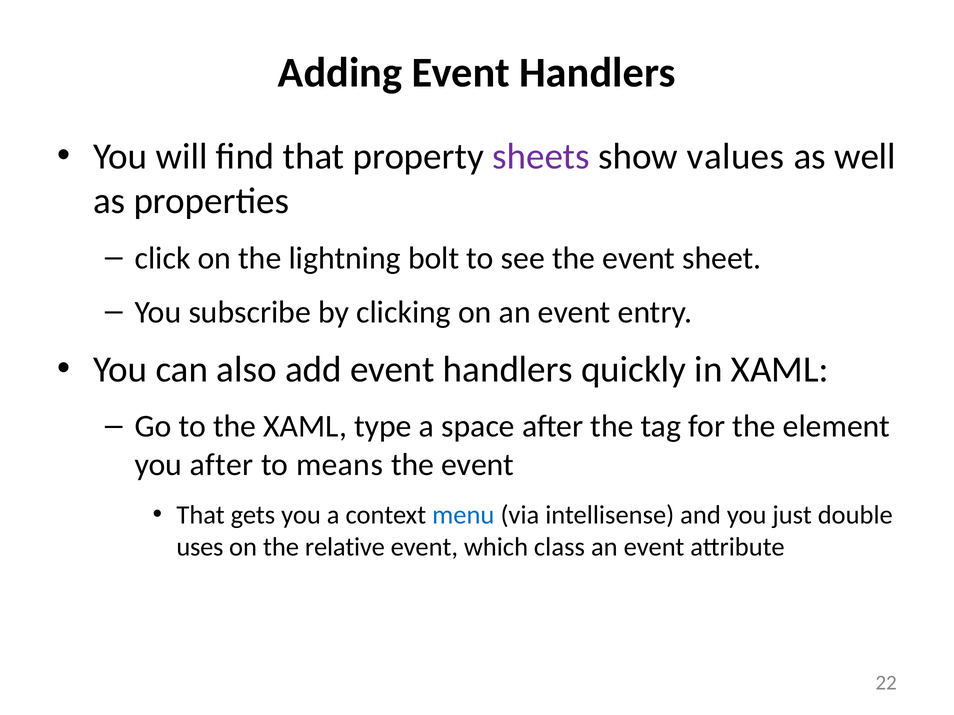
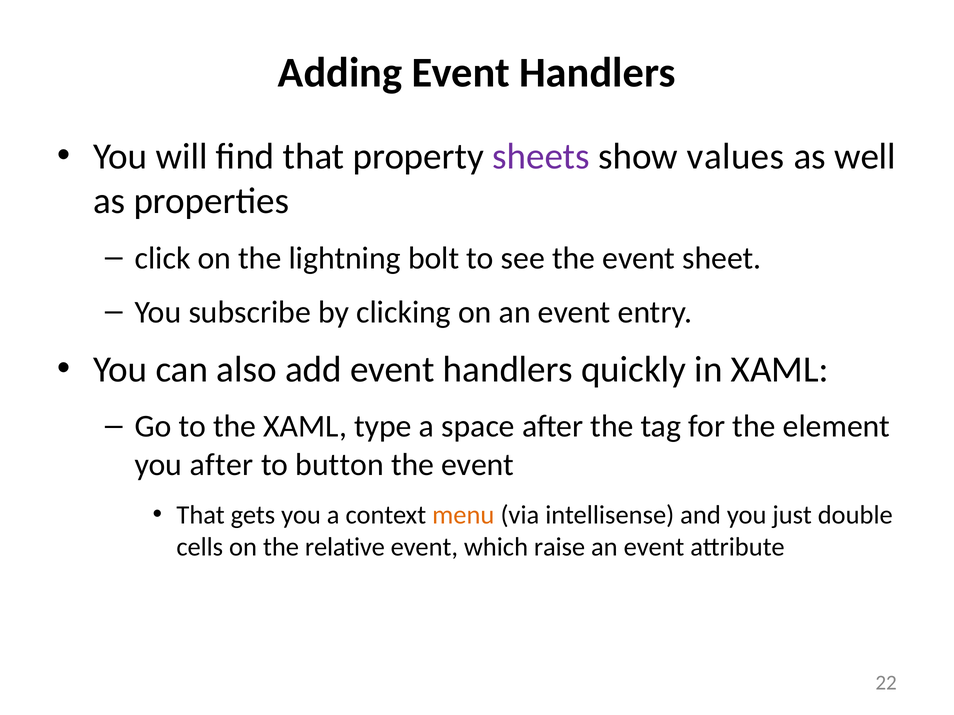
means: means -> button (340, 465)
menu colour: blue -> orange (463, 515)
uses: uses -> cells (200, 547)
class: class -> raise (560, 547)
